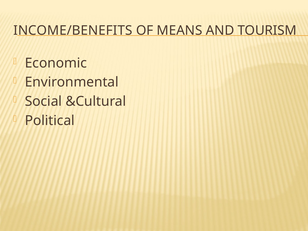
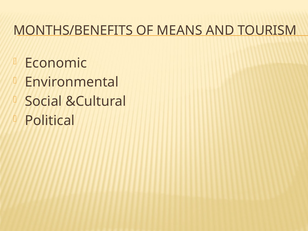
INCOME/BENEFITS: INCOME/BENEFITS -> MONTHS/BENEFITS (73, 30)
